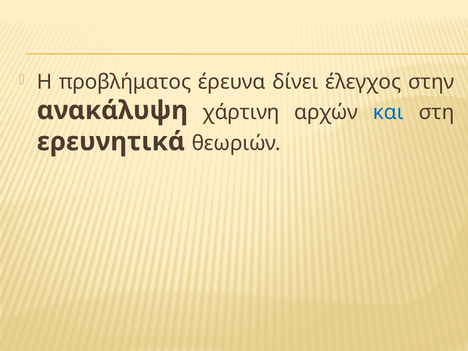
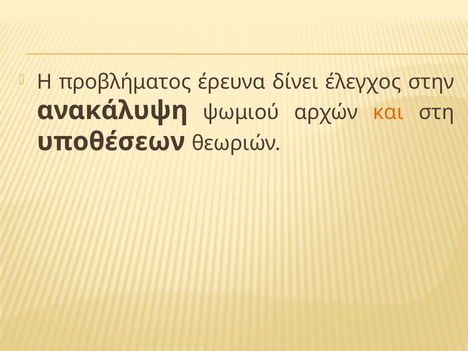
χάρτινη: χάρτινη -> ψωμιού (241, 112)
και colour: blue -> orange (388, 112)
ερευνητικά: ερευνητικά -> υποθέσεων (111, 142)
